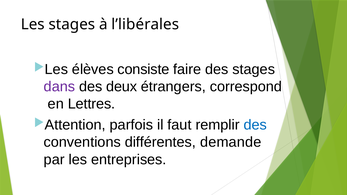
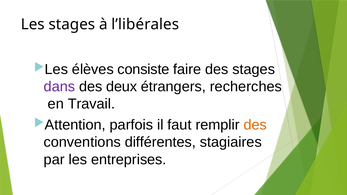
correspond: correspond -> recherches (246, 87)
Lettres: Lettres -> Travail (91, 104)
des colour: blue -> orange (255, 125)
demande: demande -> stagiaires (231, 142)
